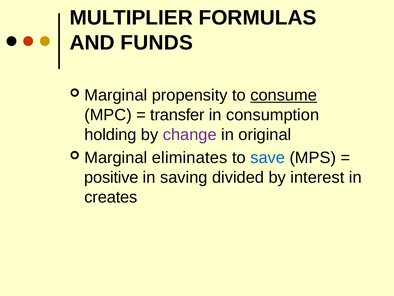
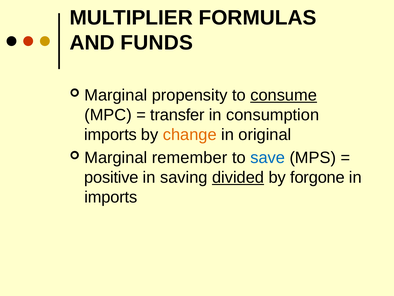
holding: holding -> imports (110, 134)
change colour: purple -> orange (190, 134)
eliminates: eliminates -> remember (190, 157)
divided underline: none -> present (238, 177)
interest: interest -> forgone (317, 177)
creates: creates -> imports (111, 197)
